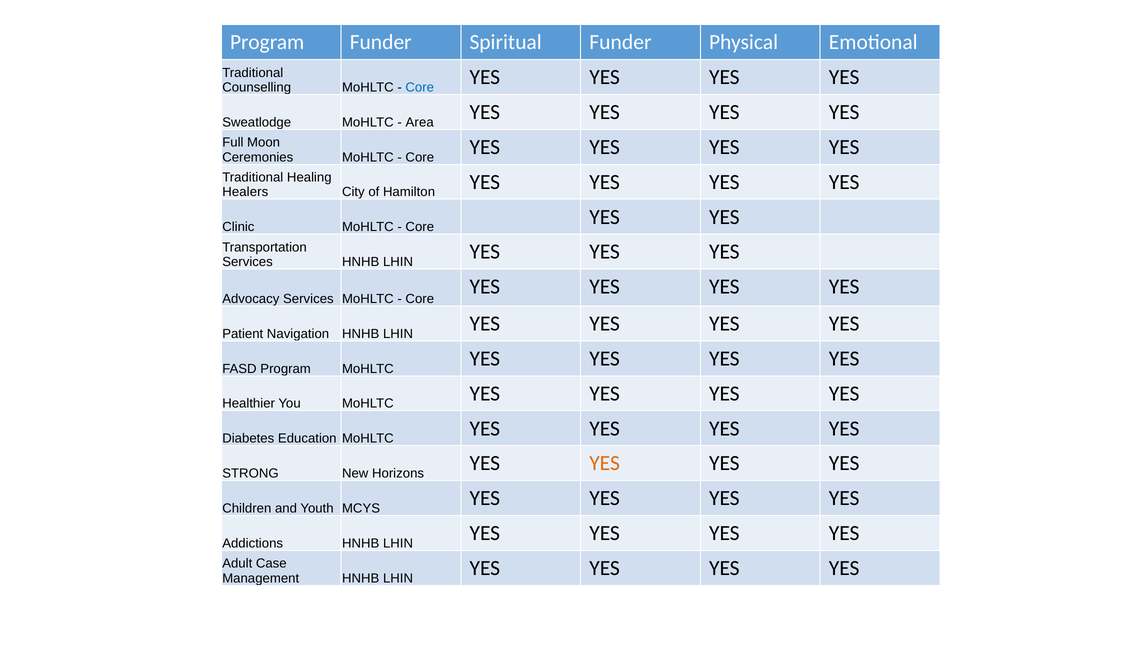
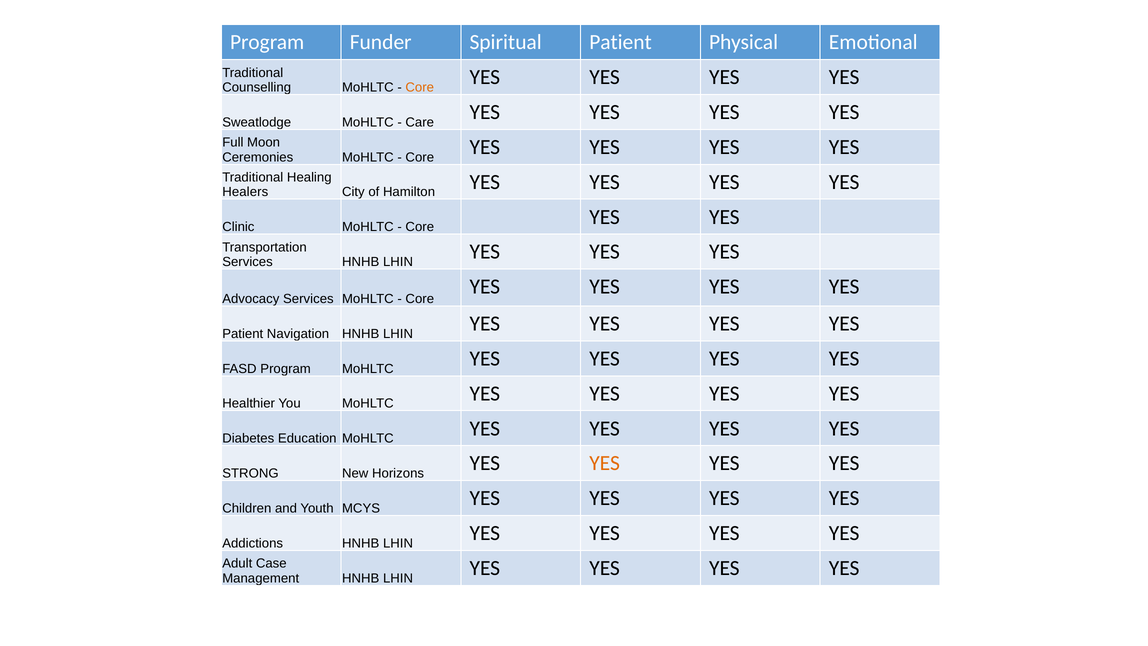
Spiritual Funder: Funder -> Patient (621, 42)
Core colour: blue -> orange (420, 87)
Area: Area -> Care (420, 122)
